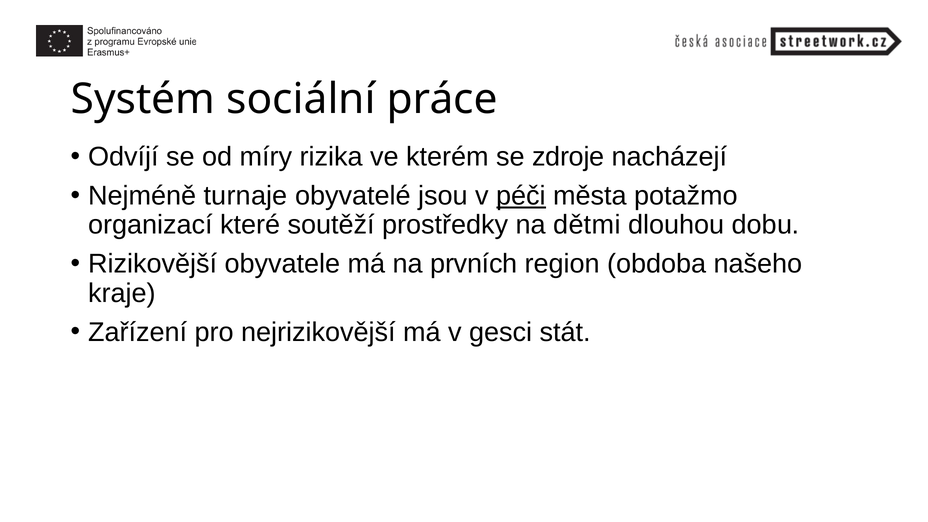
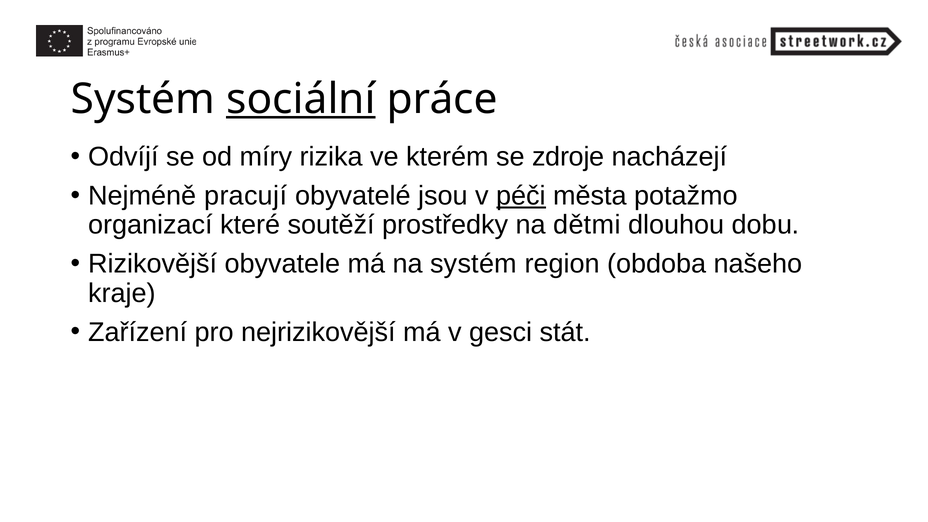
sociální underline: none -> present (301, 99)
turnaje: turnaje -> pracují (246, 196)
na prvních: prvních -> systém (474, 264)
